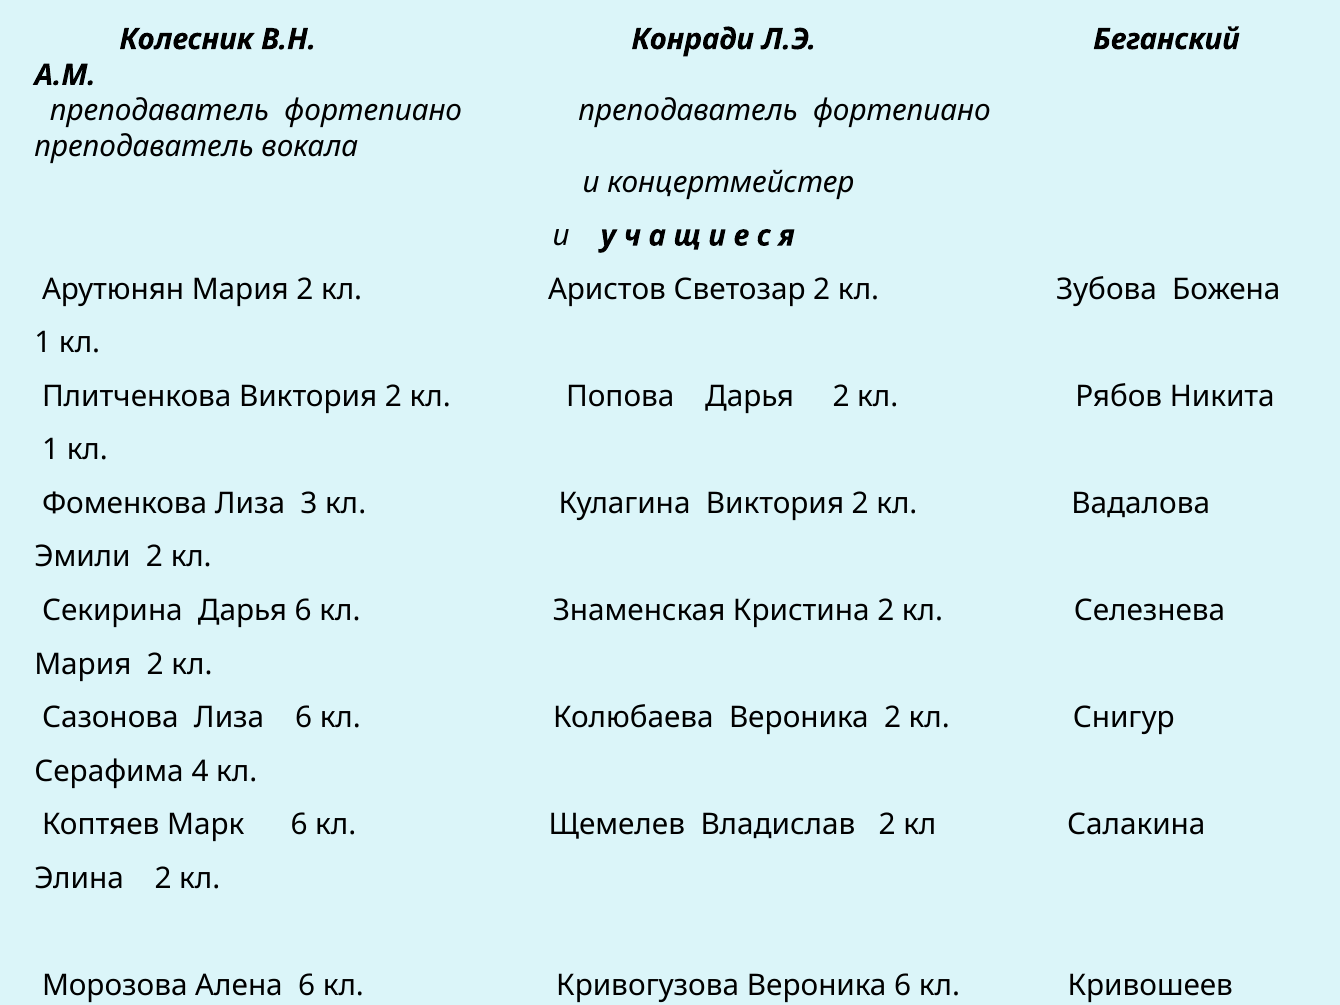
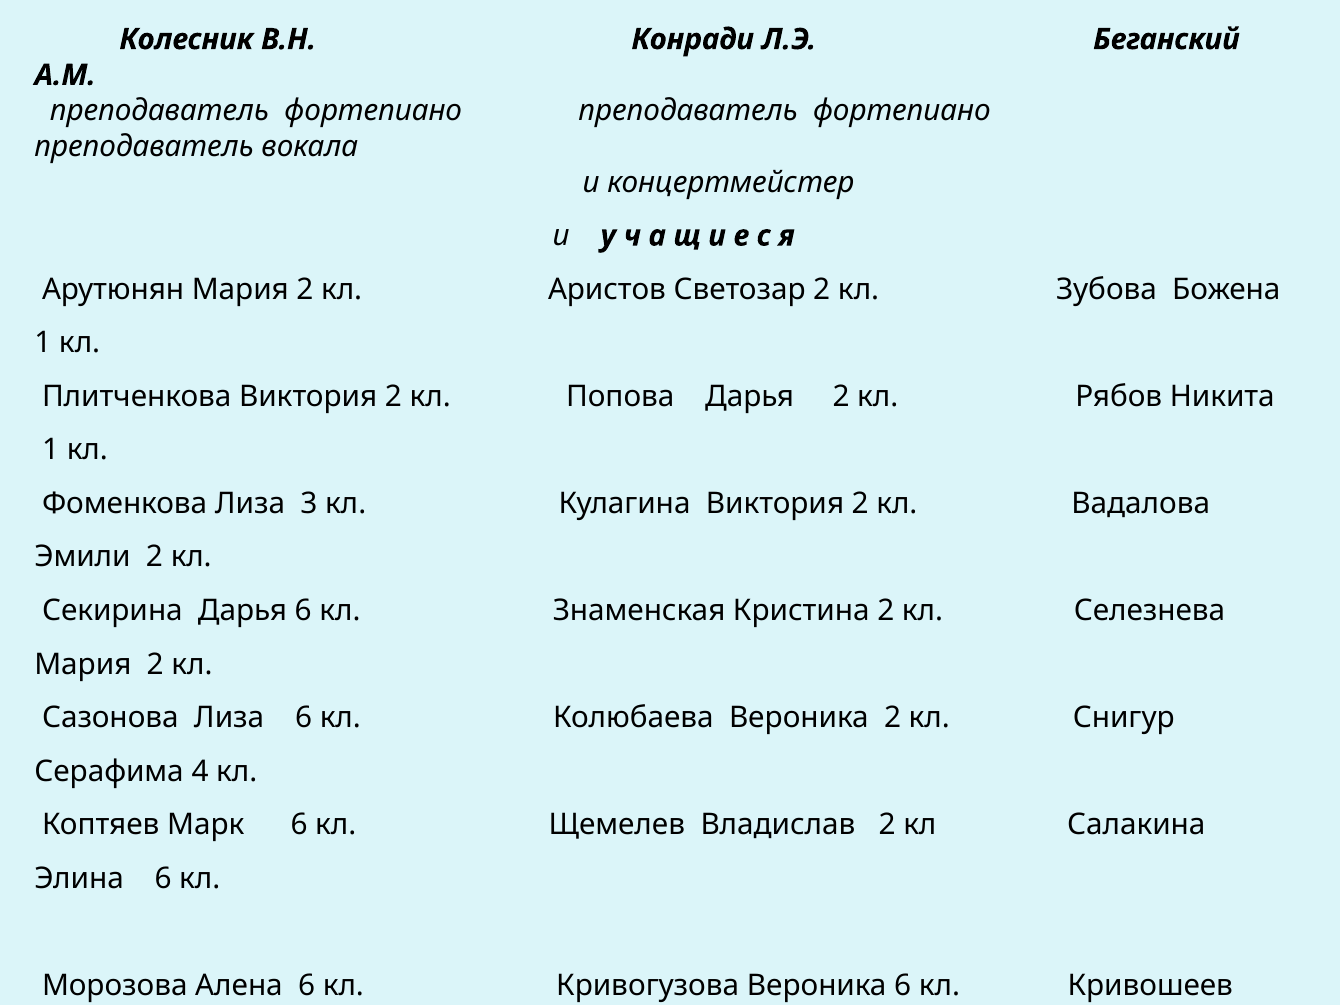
Элина 2: 2 -> 6 (163, 878)
